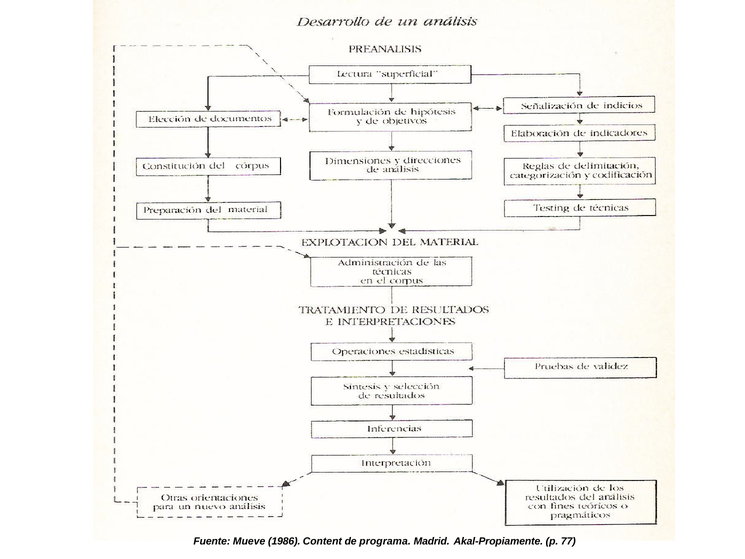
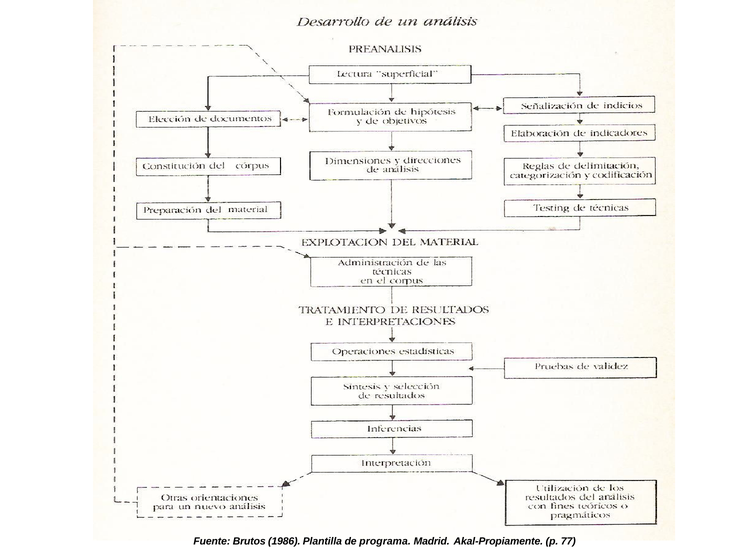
Mueve: Mueve -> Brutos (249, 541)
Content: Content -> Plantilla (322, 541)
